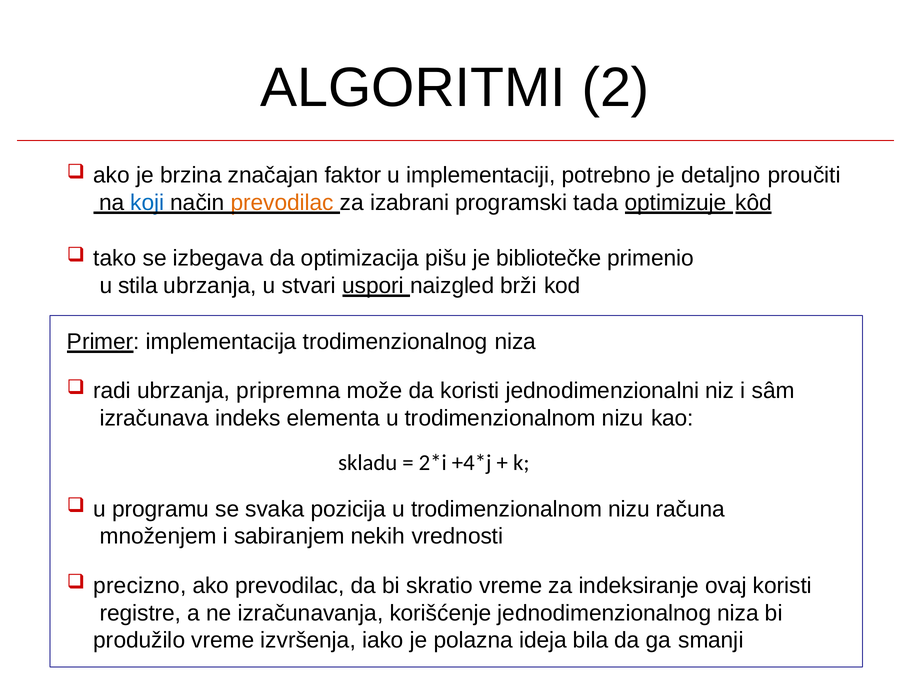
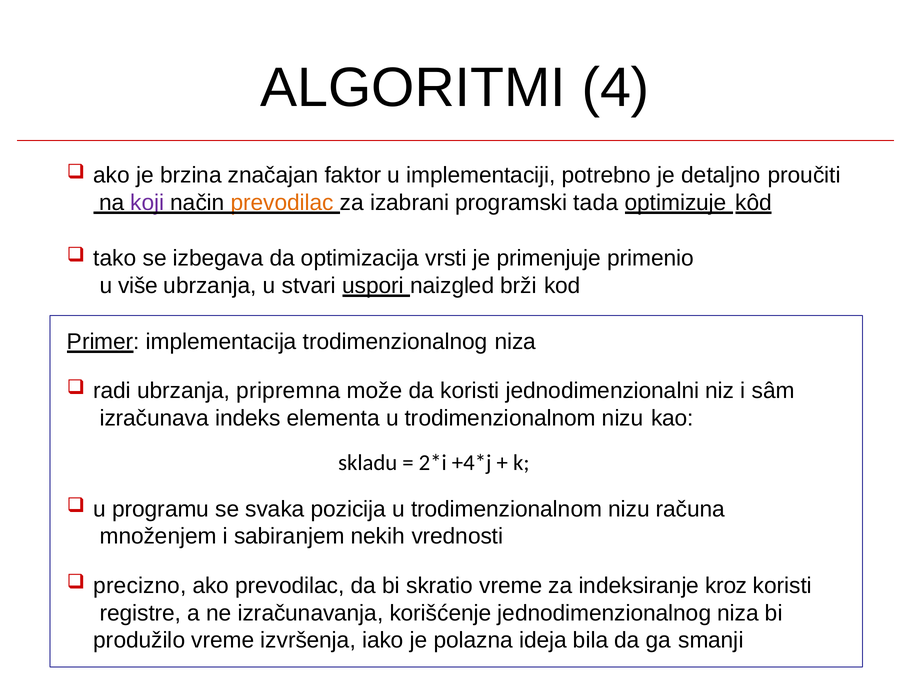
2: 2 -> 4 (615, 88)
koji colour: blue -> purple (147, 203)
pišu: pišu -> vrsti (446, 259)
bibliotečke: bibliotečke -> primenjuje (549, 259)
stila: stila -> više (138, 286)
ovaj: ovaj -> kroz (726, 586)
